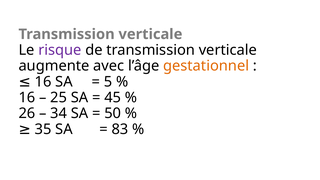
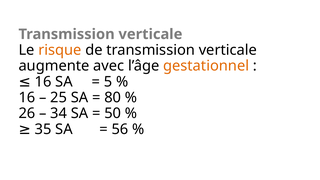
risque colour: purple -> orange (60, 50)
45: 45 -> 80 (113, 98)
83: 83 -> 56 (120, 129)
